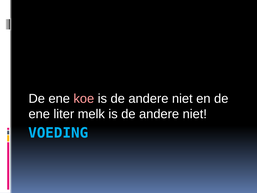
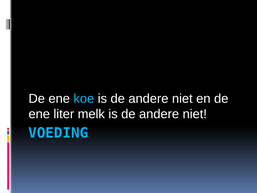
koe colour: pink -> light blue (84, 99)
